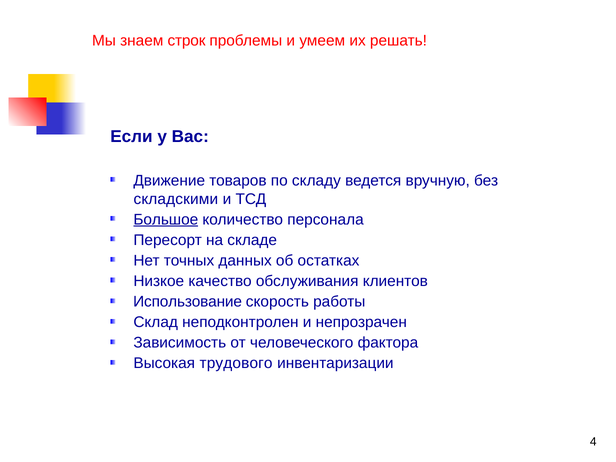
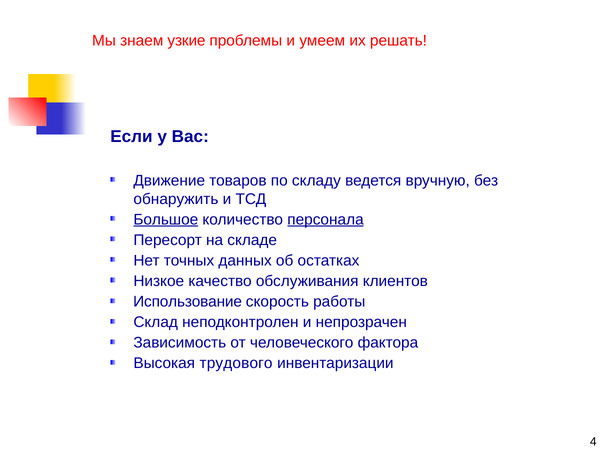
строк: строк -> узкие (187, 41)
складскими: складскими -> обнаружить (176, 199)
персонала underline: none -> present (326, 219)
